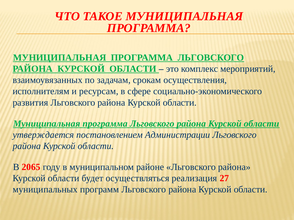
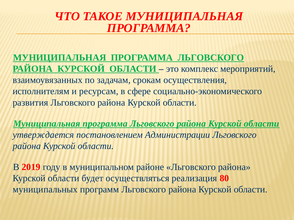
2065: 2065 -> 2019 (31, 167)
27: 27 -> 80 (224, 179)
